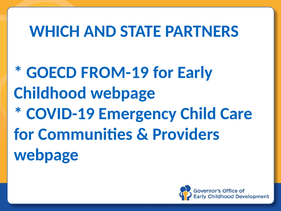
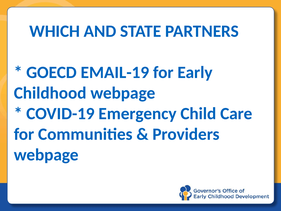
FROM-19: FROM-19 -> EMAIL-19 (115, 72)
